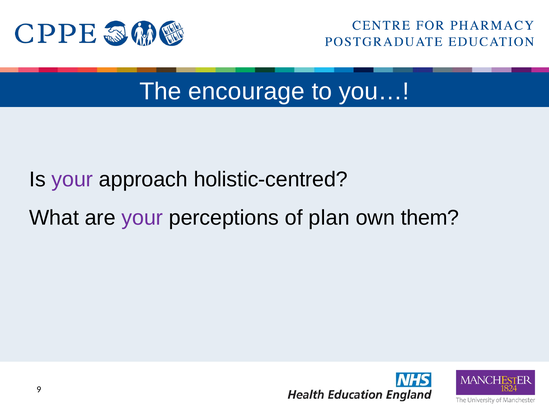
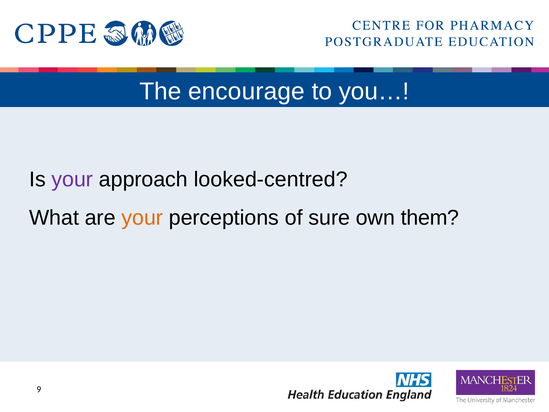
holistic-centred: holistic-centred -> looked-centred (271, 179)
your colour: purple -> orange (142, 218)
plan: plan -> sure (329, 218)
